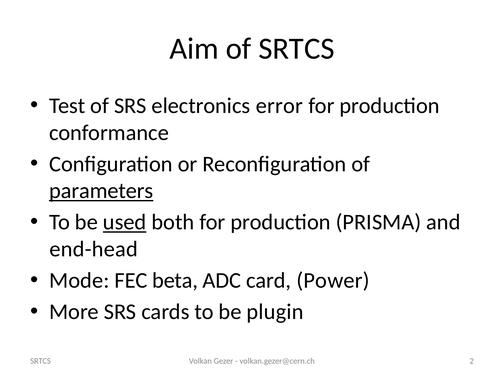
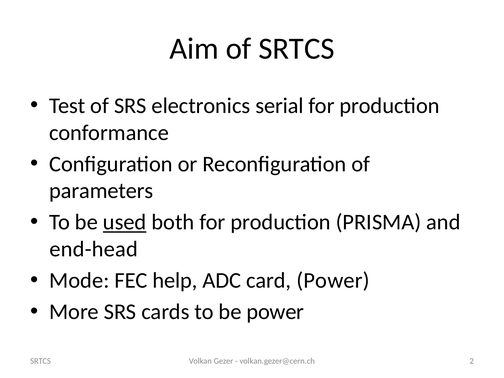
error: error -> serial (279, 106)
parameters underline: present -> none (101, 191)
beta: beta -> help (175, 281)
be plugin: plugin -> power (275, 312)
